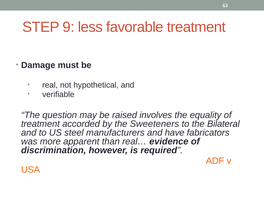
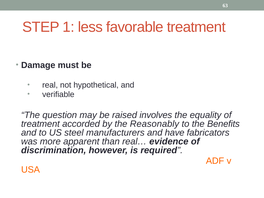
9: 9 -> 1 (69, 27)
Sweeteners: Sweeteners -> Reasonably (154, 124)
Bilateral: Bilateral -> Benefits (223, 124)
